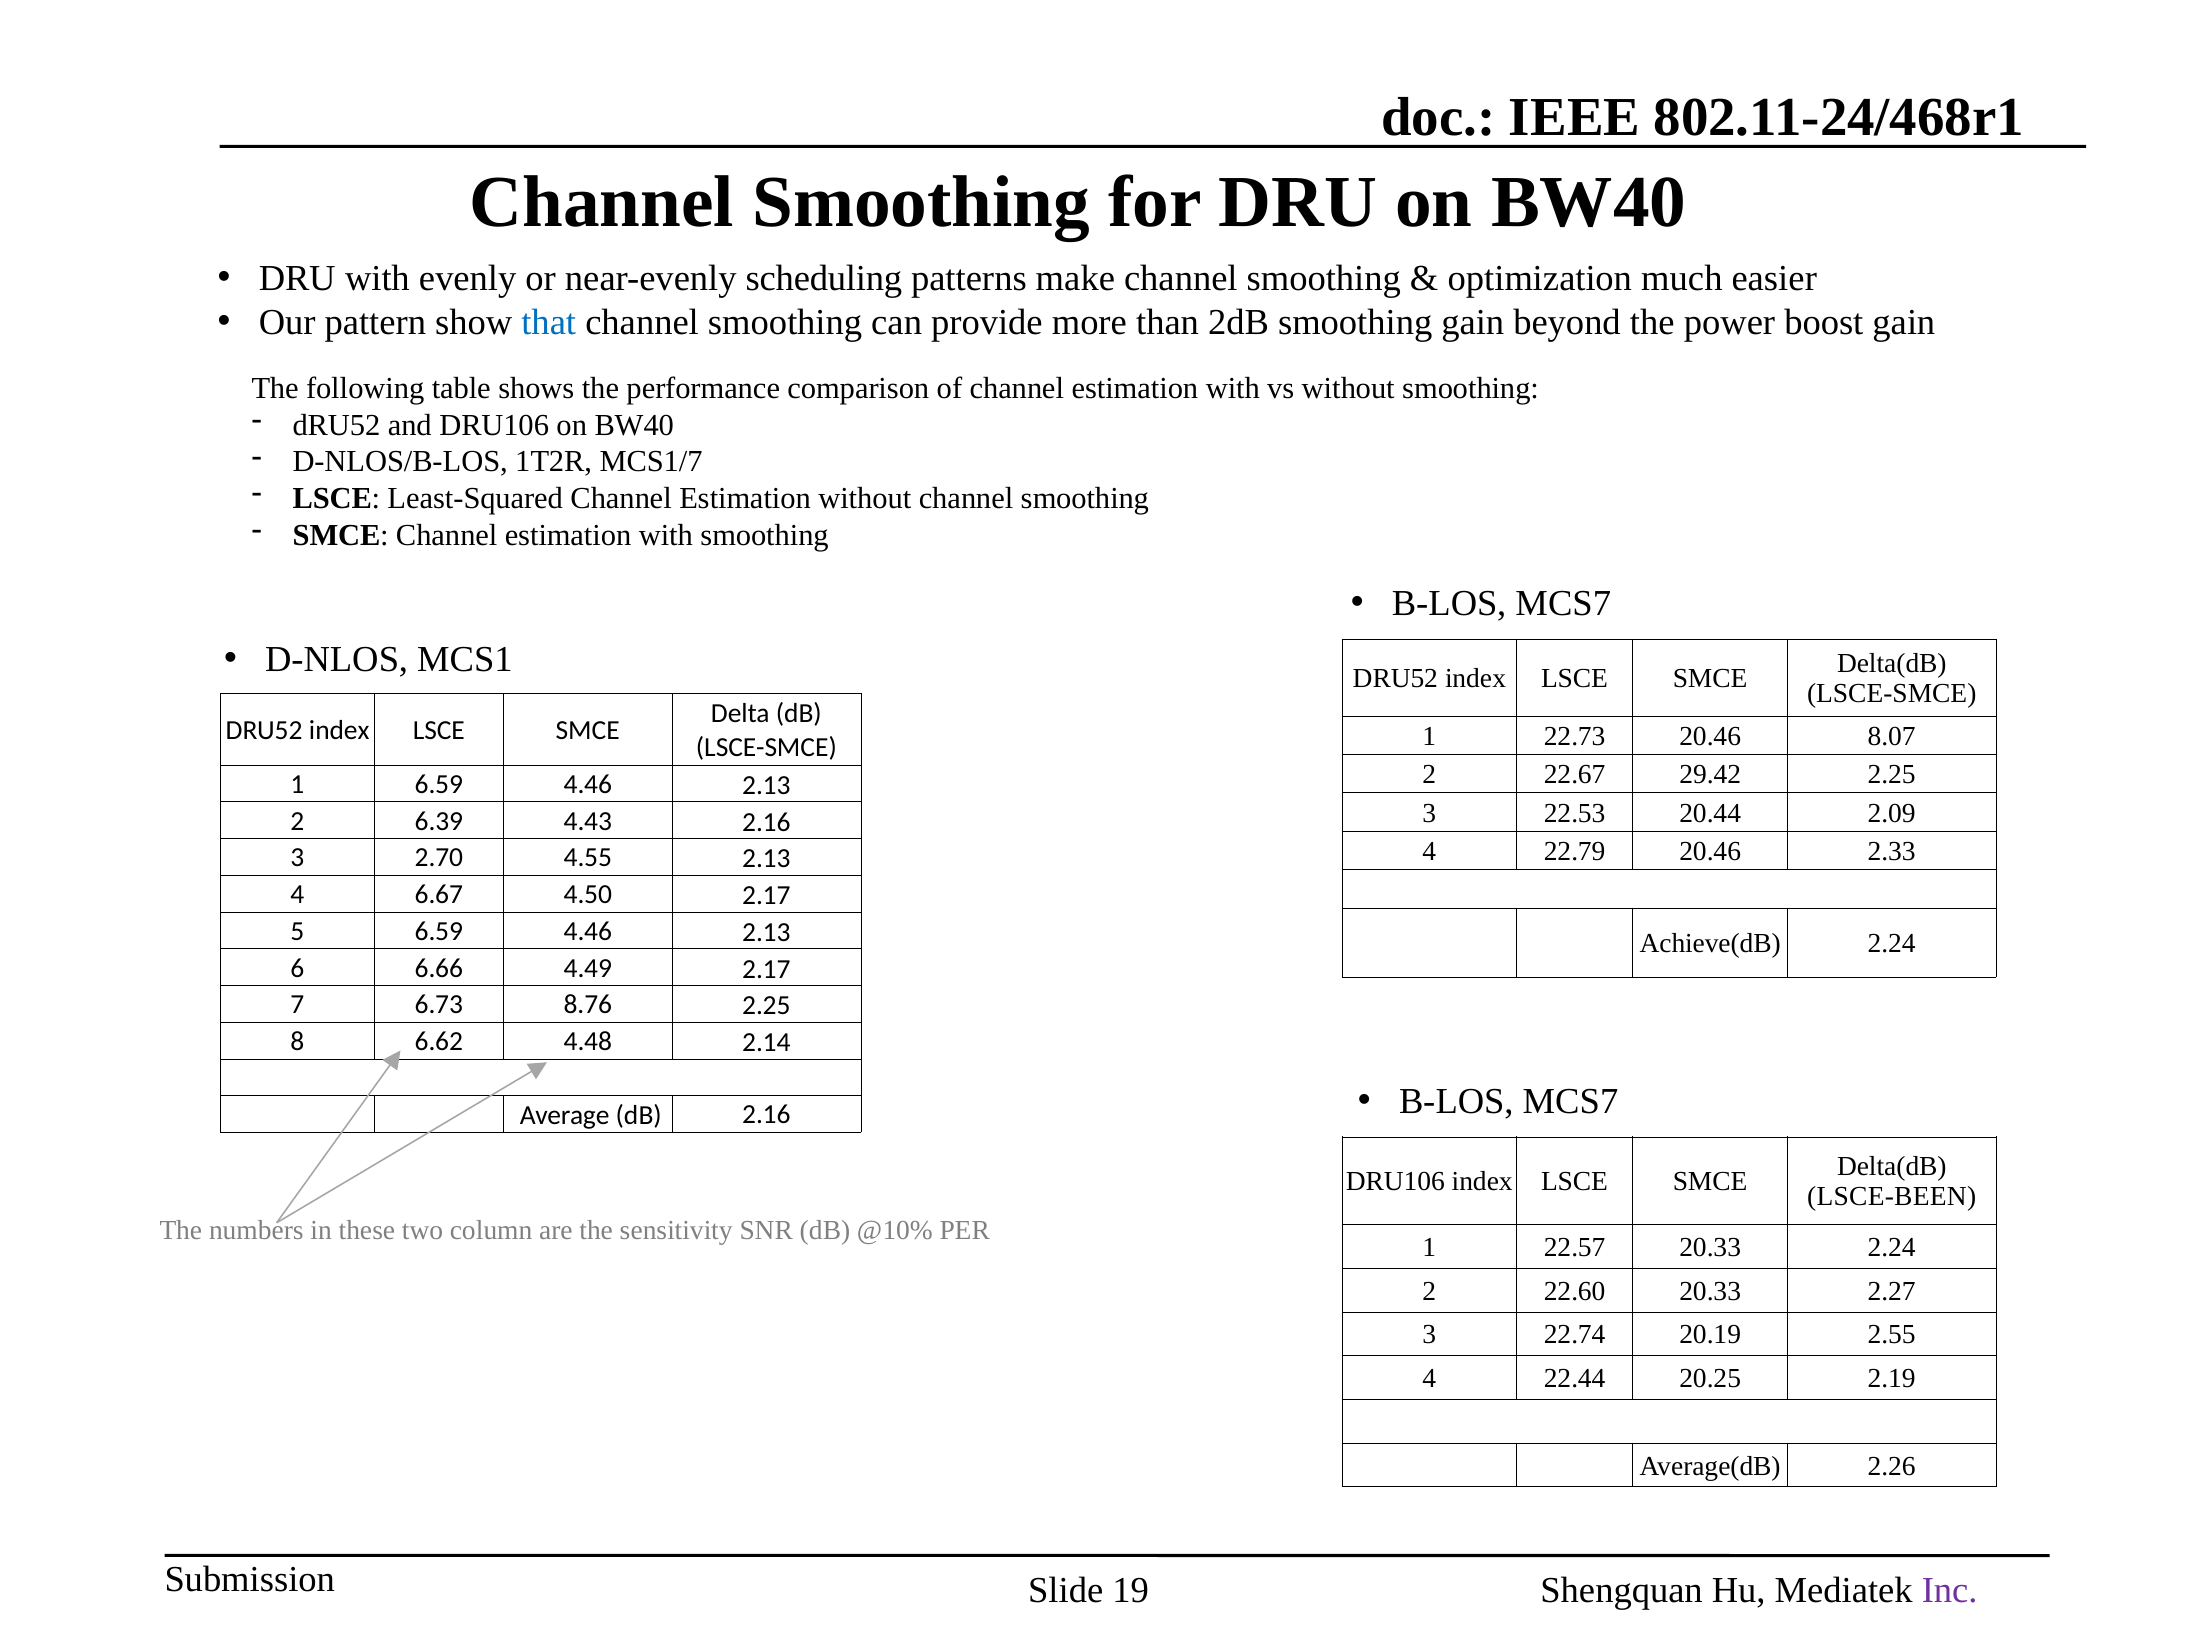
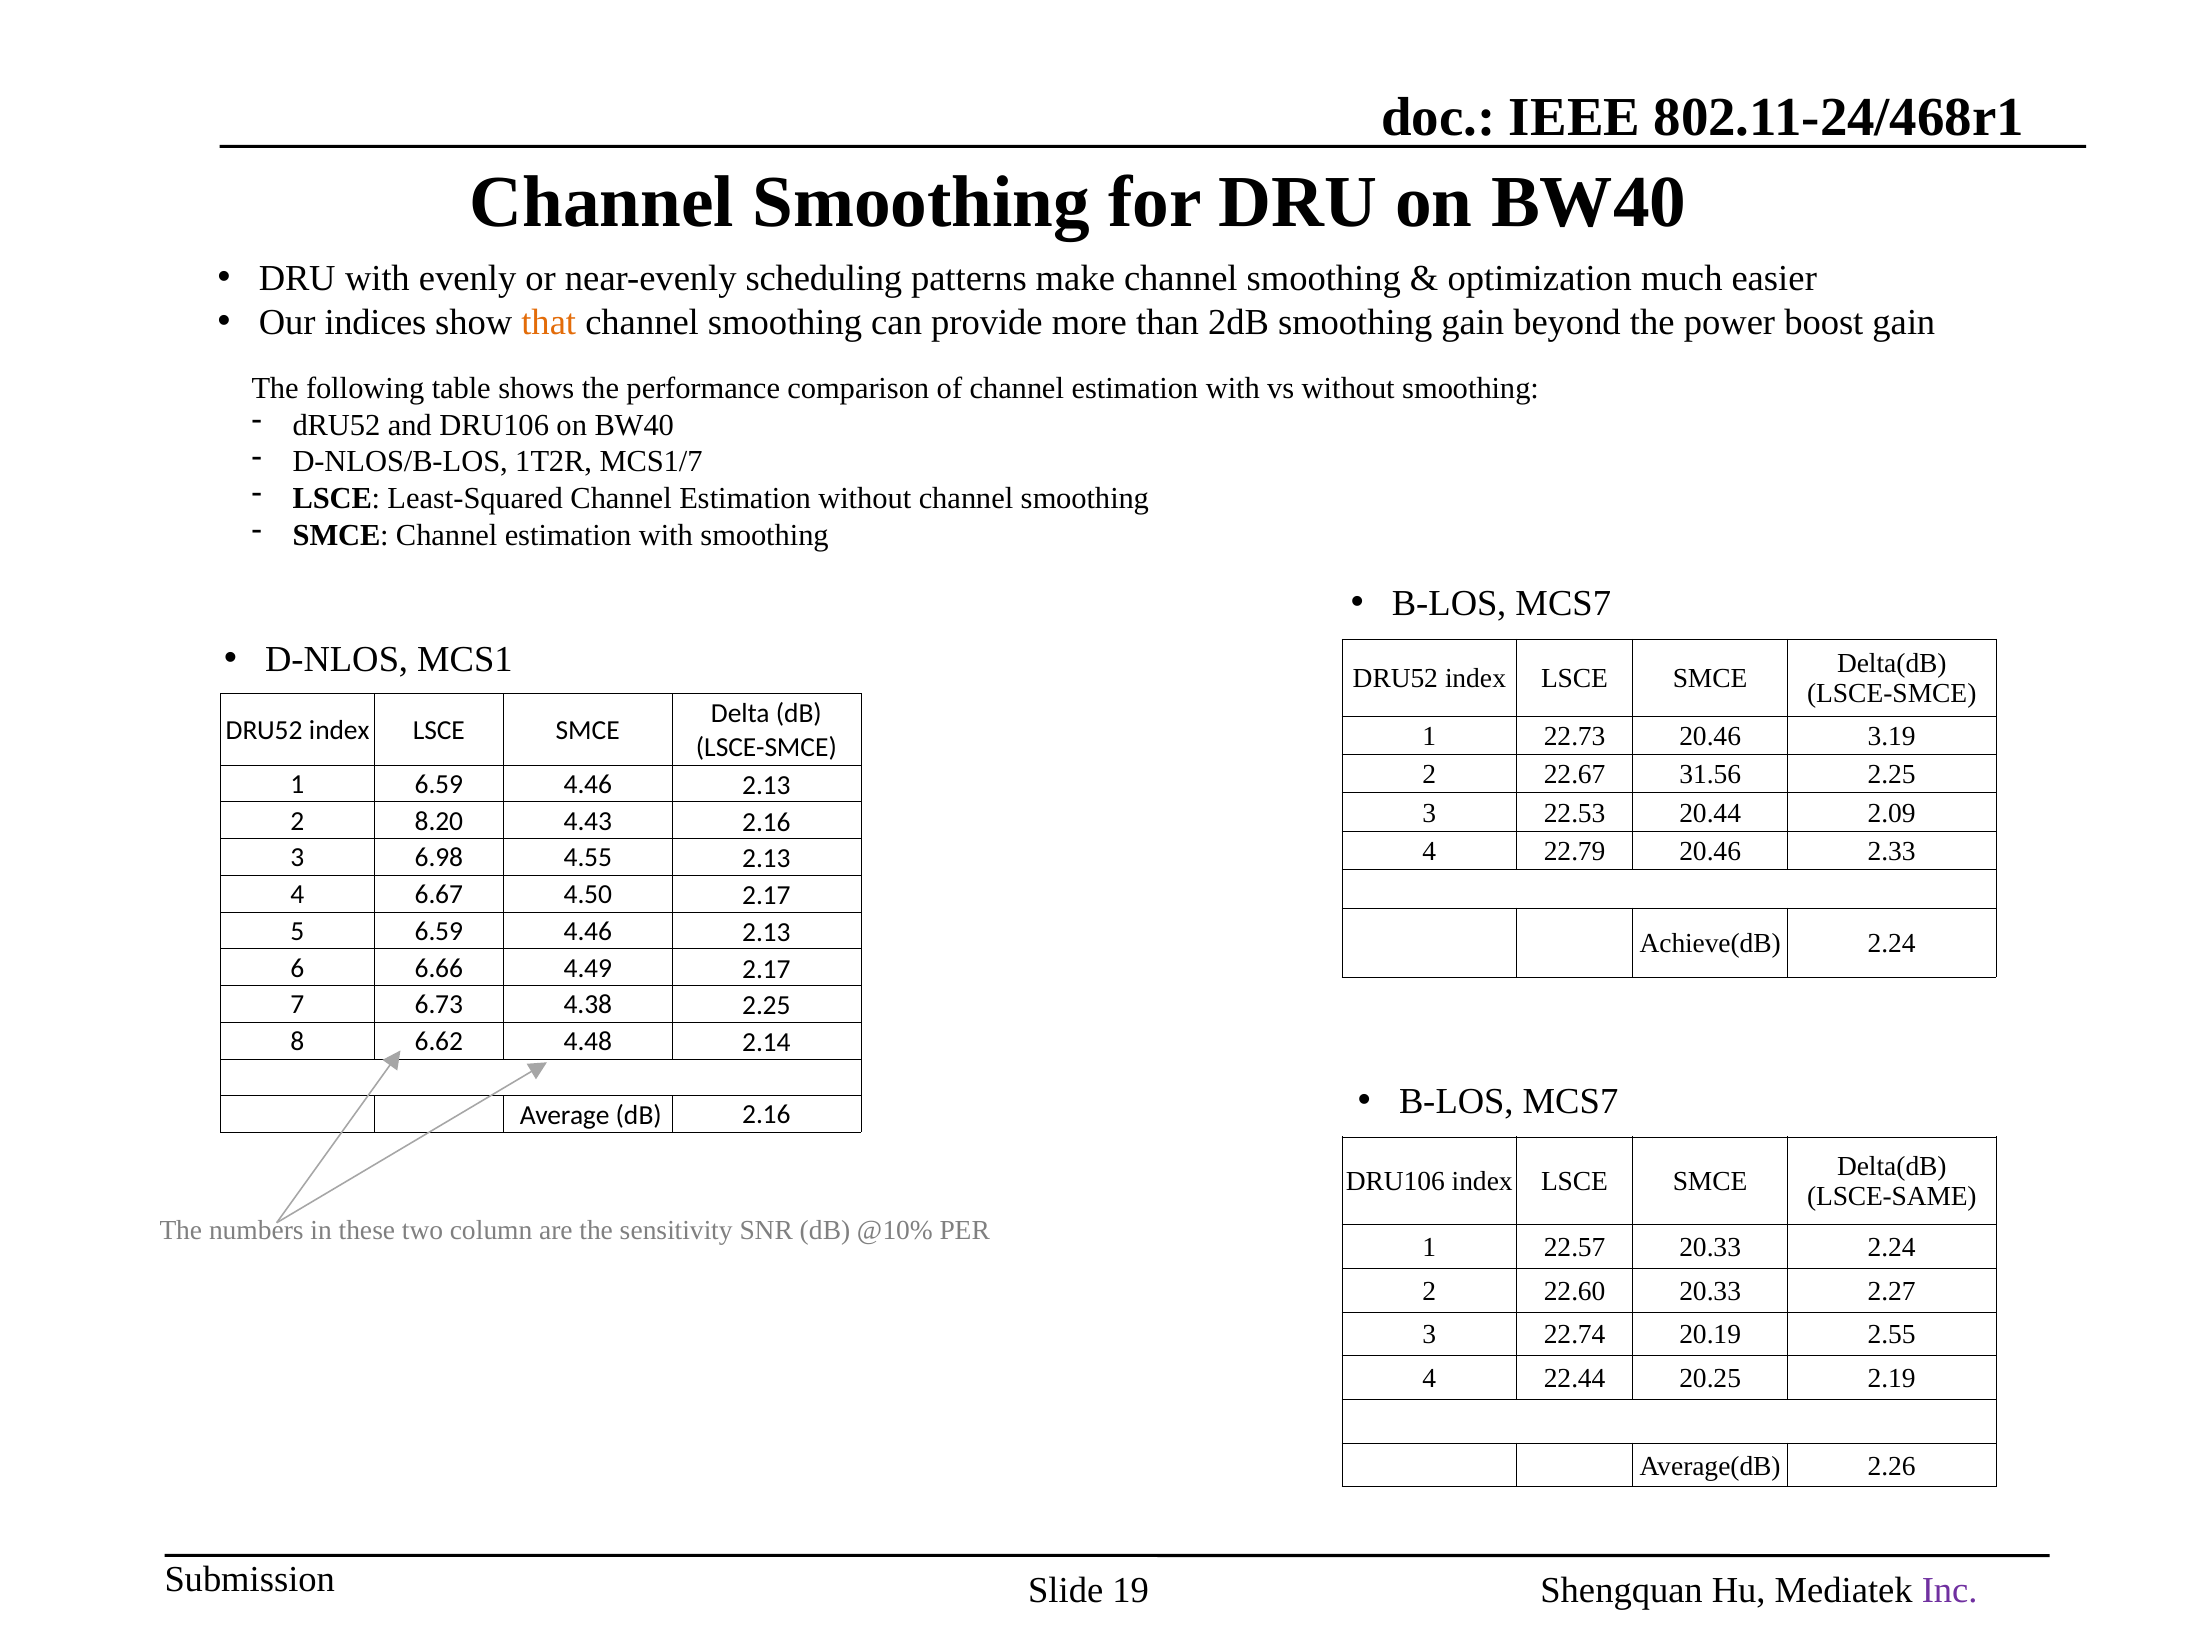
pattern: pattern -> indices (375, 322)
that colour: blue -> orange (549, 322)
8.07: 8.07 -> 3.19 (1892, 736)
29.42: 29.42 -> 31.56 (1710, 775)
6.39: 6.39 -> 8.20 (439, 821)
2.70: 2.70 -> 6.98 (439, 858)
8.76: 8.76 -> 4.38 (588, 1005)
LSCE-BEEN: LSCE-BEEN -> LSCE-SAME (1892, 1197)
